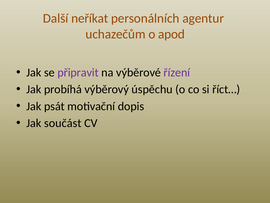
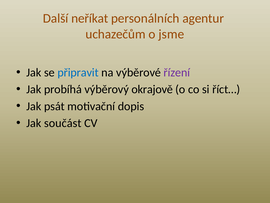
apod: apod -> jsme (171, 34)
připravit colour: purple -> blue (78, 72)
úspěchu: úspěchu -> okrajově (152, 89)
